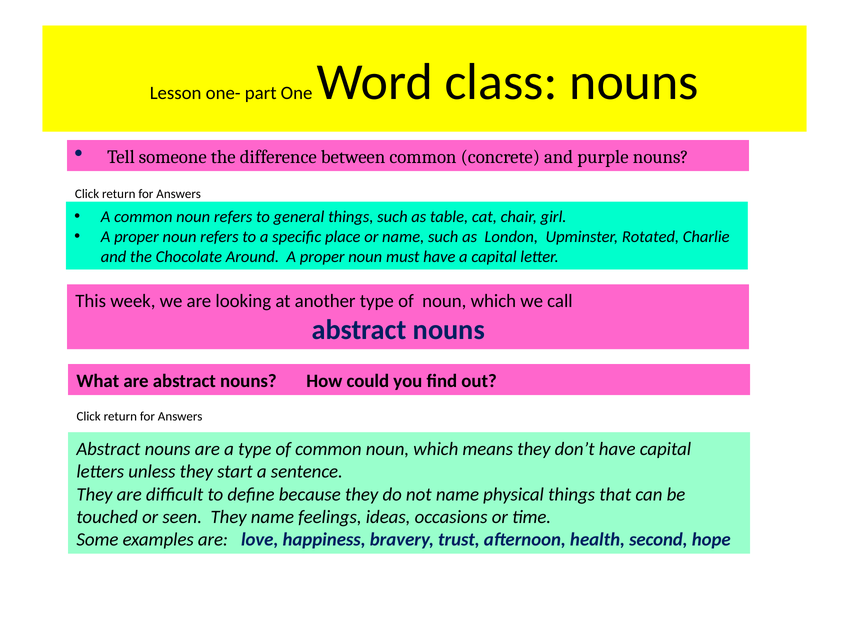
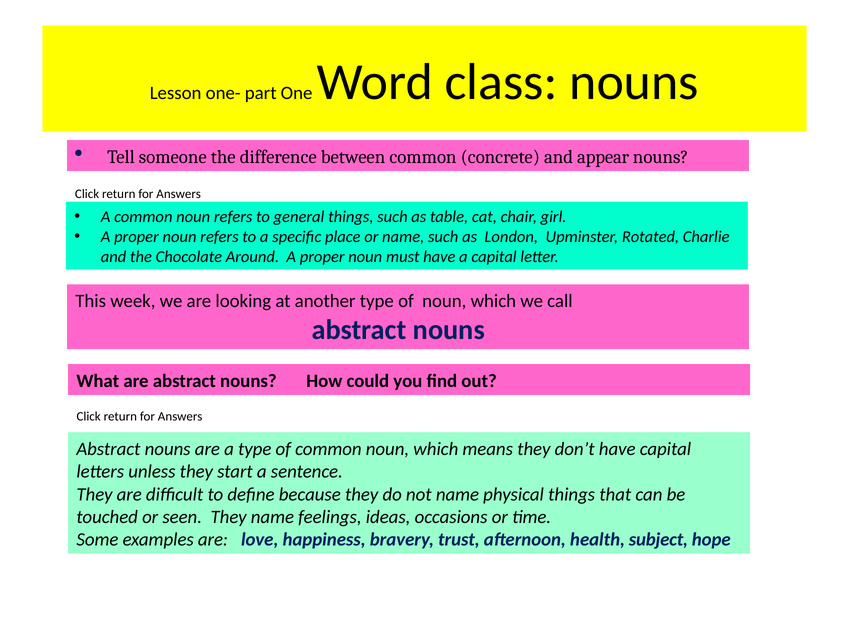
purple: purple -> appear (603, 157)
second: second -> subject (658, 539)
